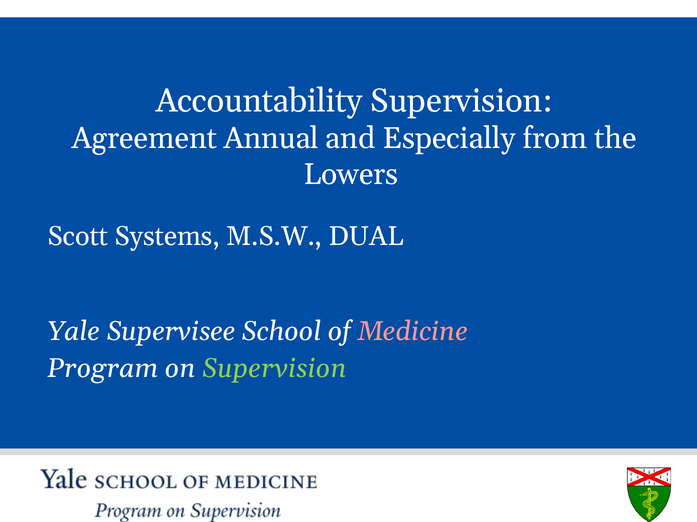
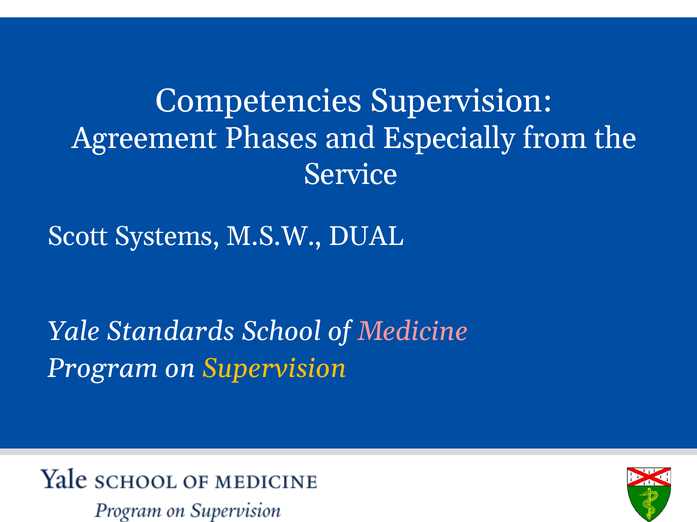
Accountability: Accountability -> Competencies (259, 101)
Annual: Annual -> Phases (271, 139)
Lowers: Lowers -> Service (351, 175)
Supervisee: Supervisee -> Standards (171, 332)
Supervision colour: light green -> yellow (274, 369)
